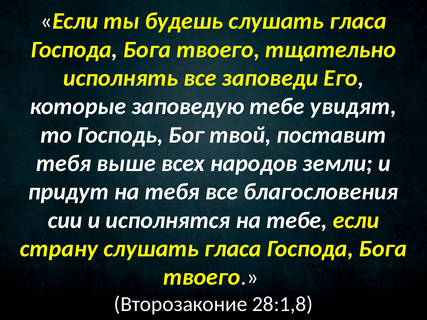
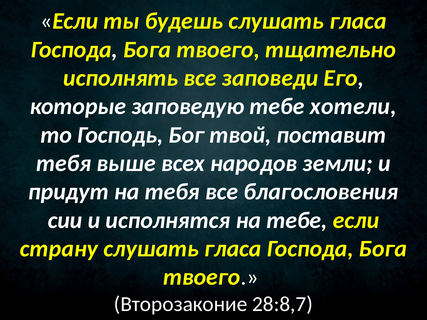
увидят: увидят -> хотели (353, 107)
28:1,8: 28:1,8 -> 28:8,7 (283, 304)
